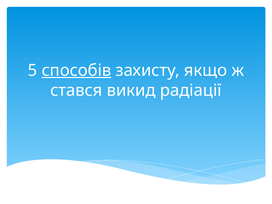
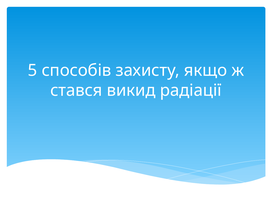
способів underline: present -> none (76, 70)
